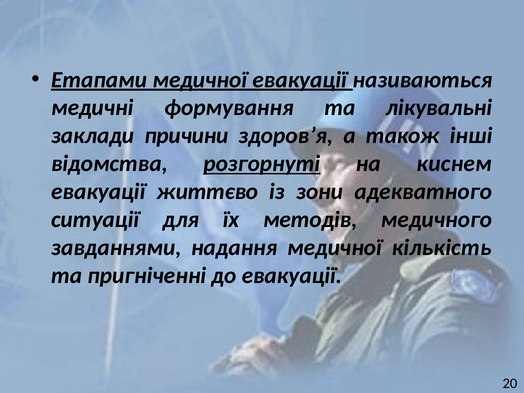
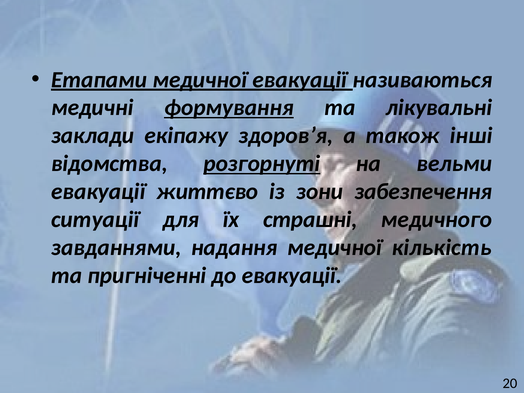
формування underline: none -> present (229, 108)
причини: причини -> екіпажу (186, 136)
киснем: киснем -> вельми (454, 164)
адекватного: адекватного -> забезпечення (423, 192)
методів: методів -> страшні (310, 220)
